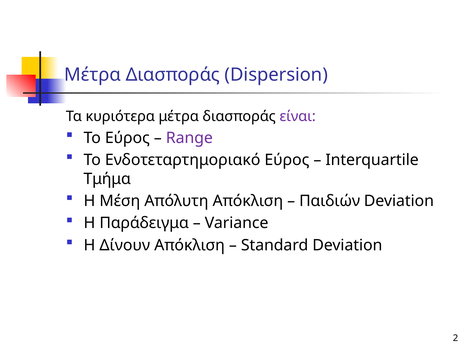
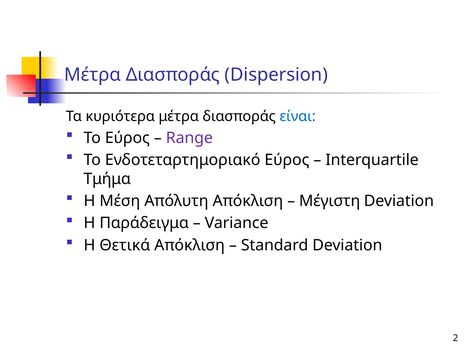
είναι colour: purple -> blue (298, 116)
Παιδιών: Παιδιών -> Μέγιστη (330, 201)
Δίνουν: Δίνουν -> Θετικά (125, 245)
